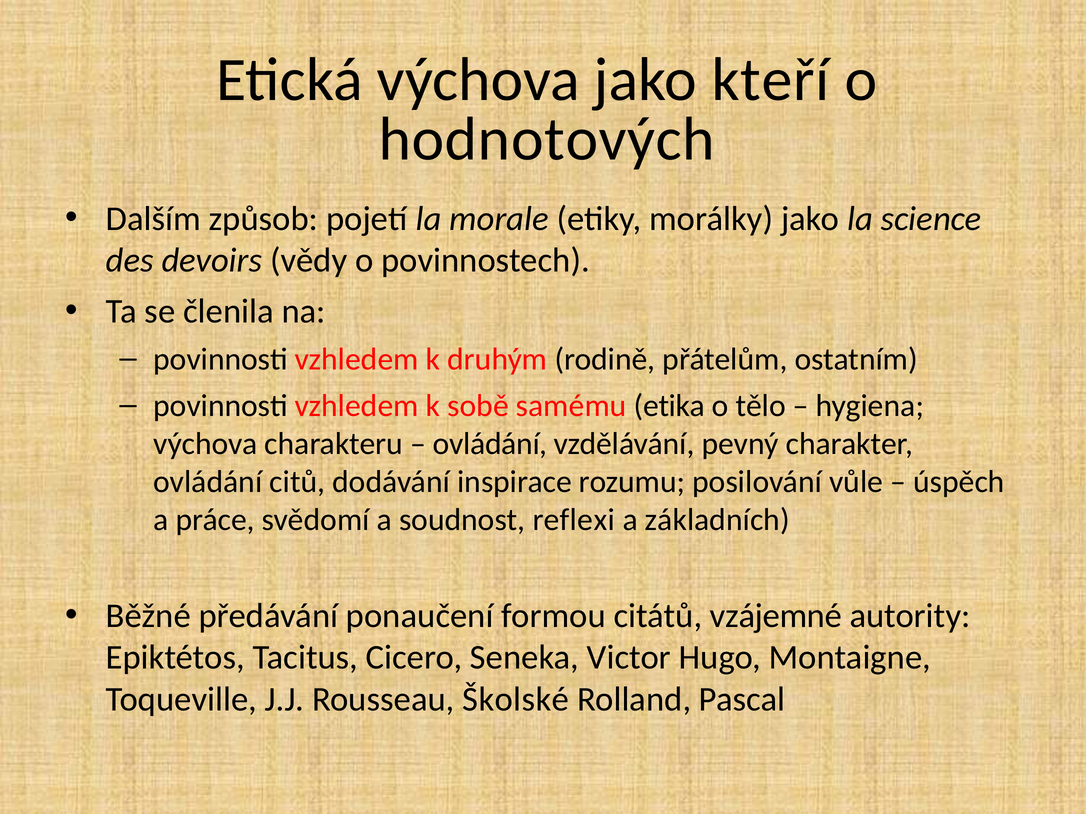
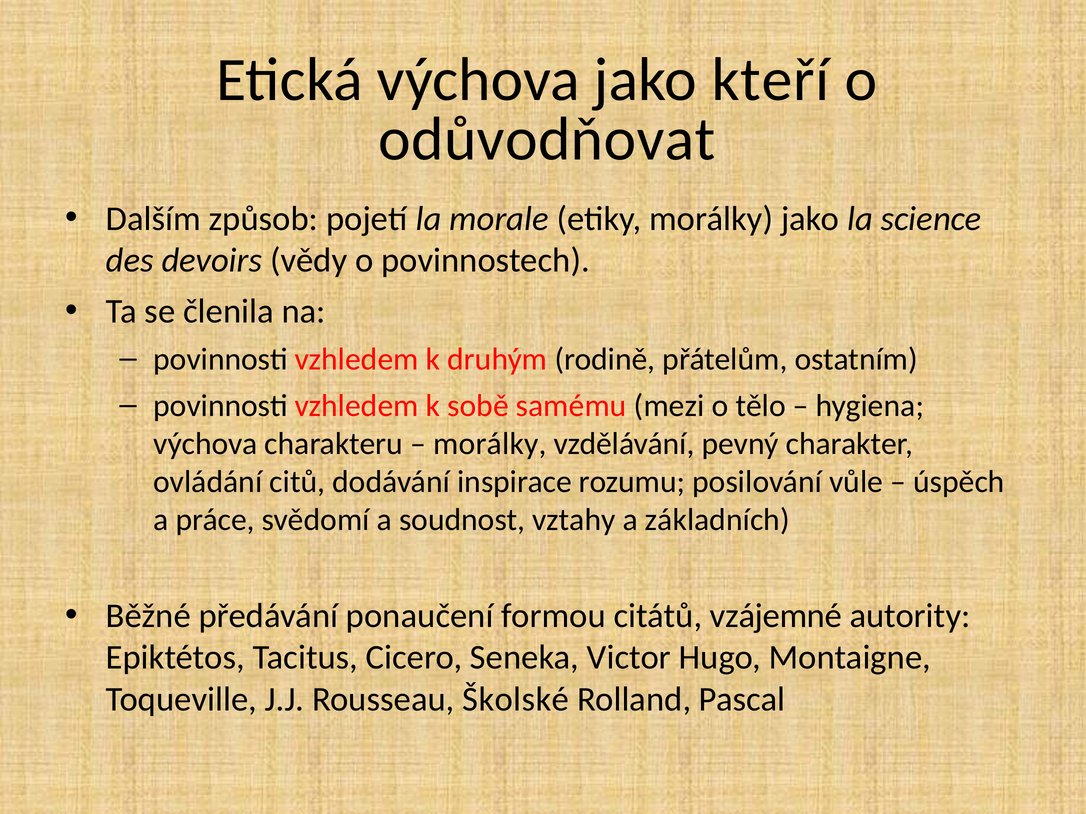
hodnotových: hodnotových -> odůvodňovat (547, 139)
etika: etika -> mezi (669, 406)
ovládání: ovládání -> morálky (490, 444)
reflexi: reflexi -> vztahy (574, 520)
